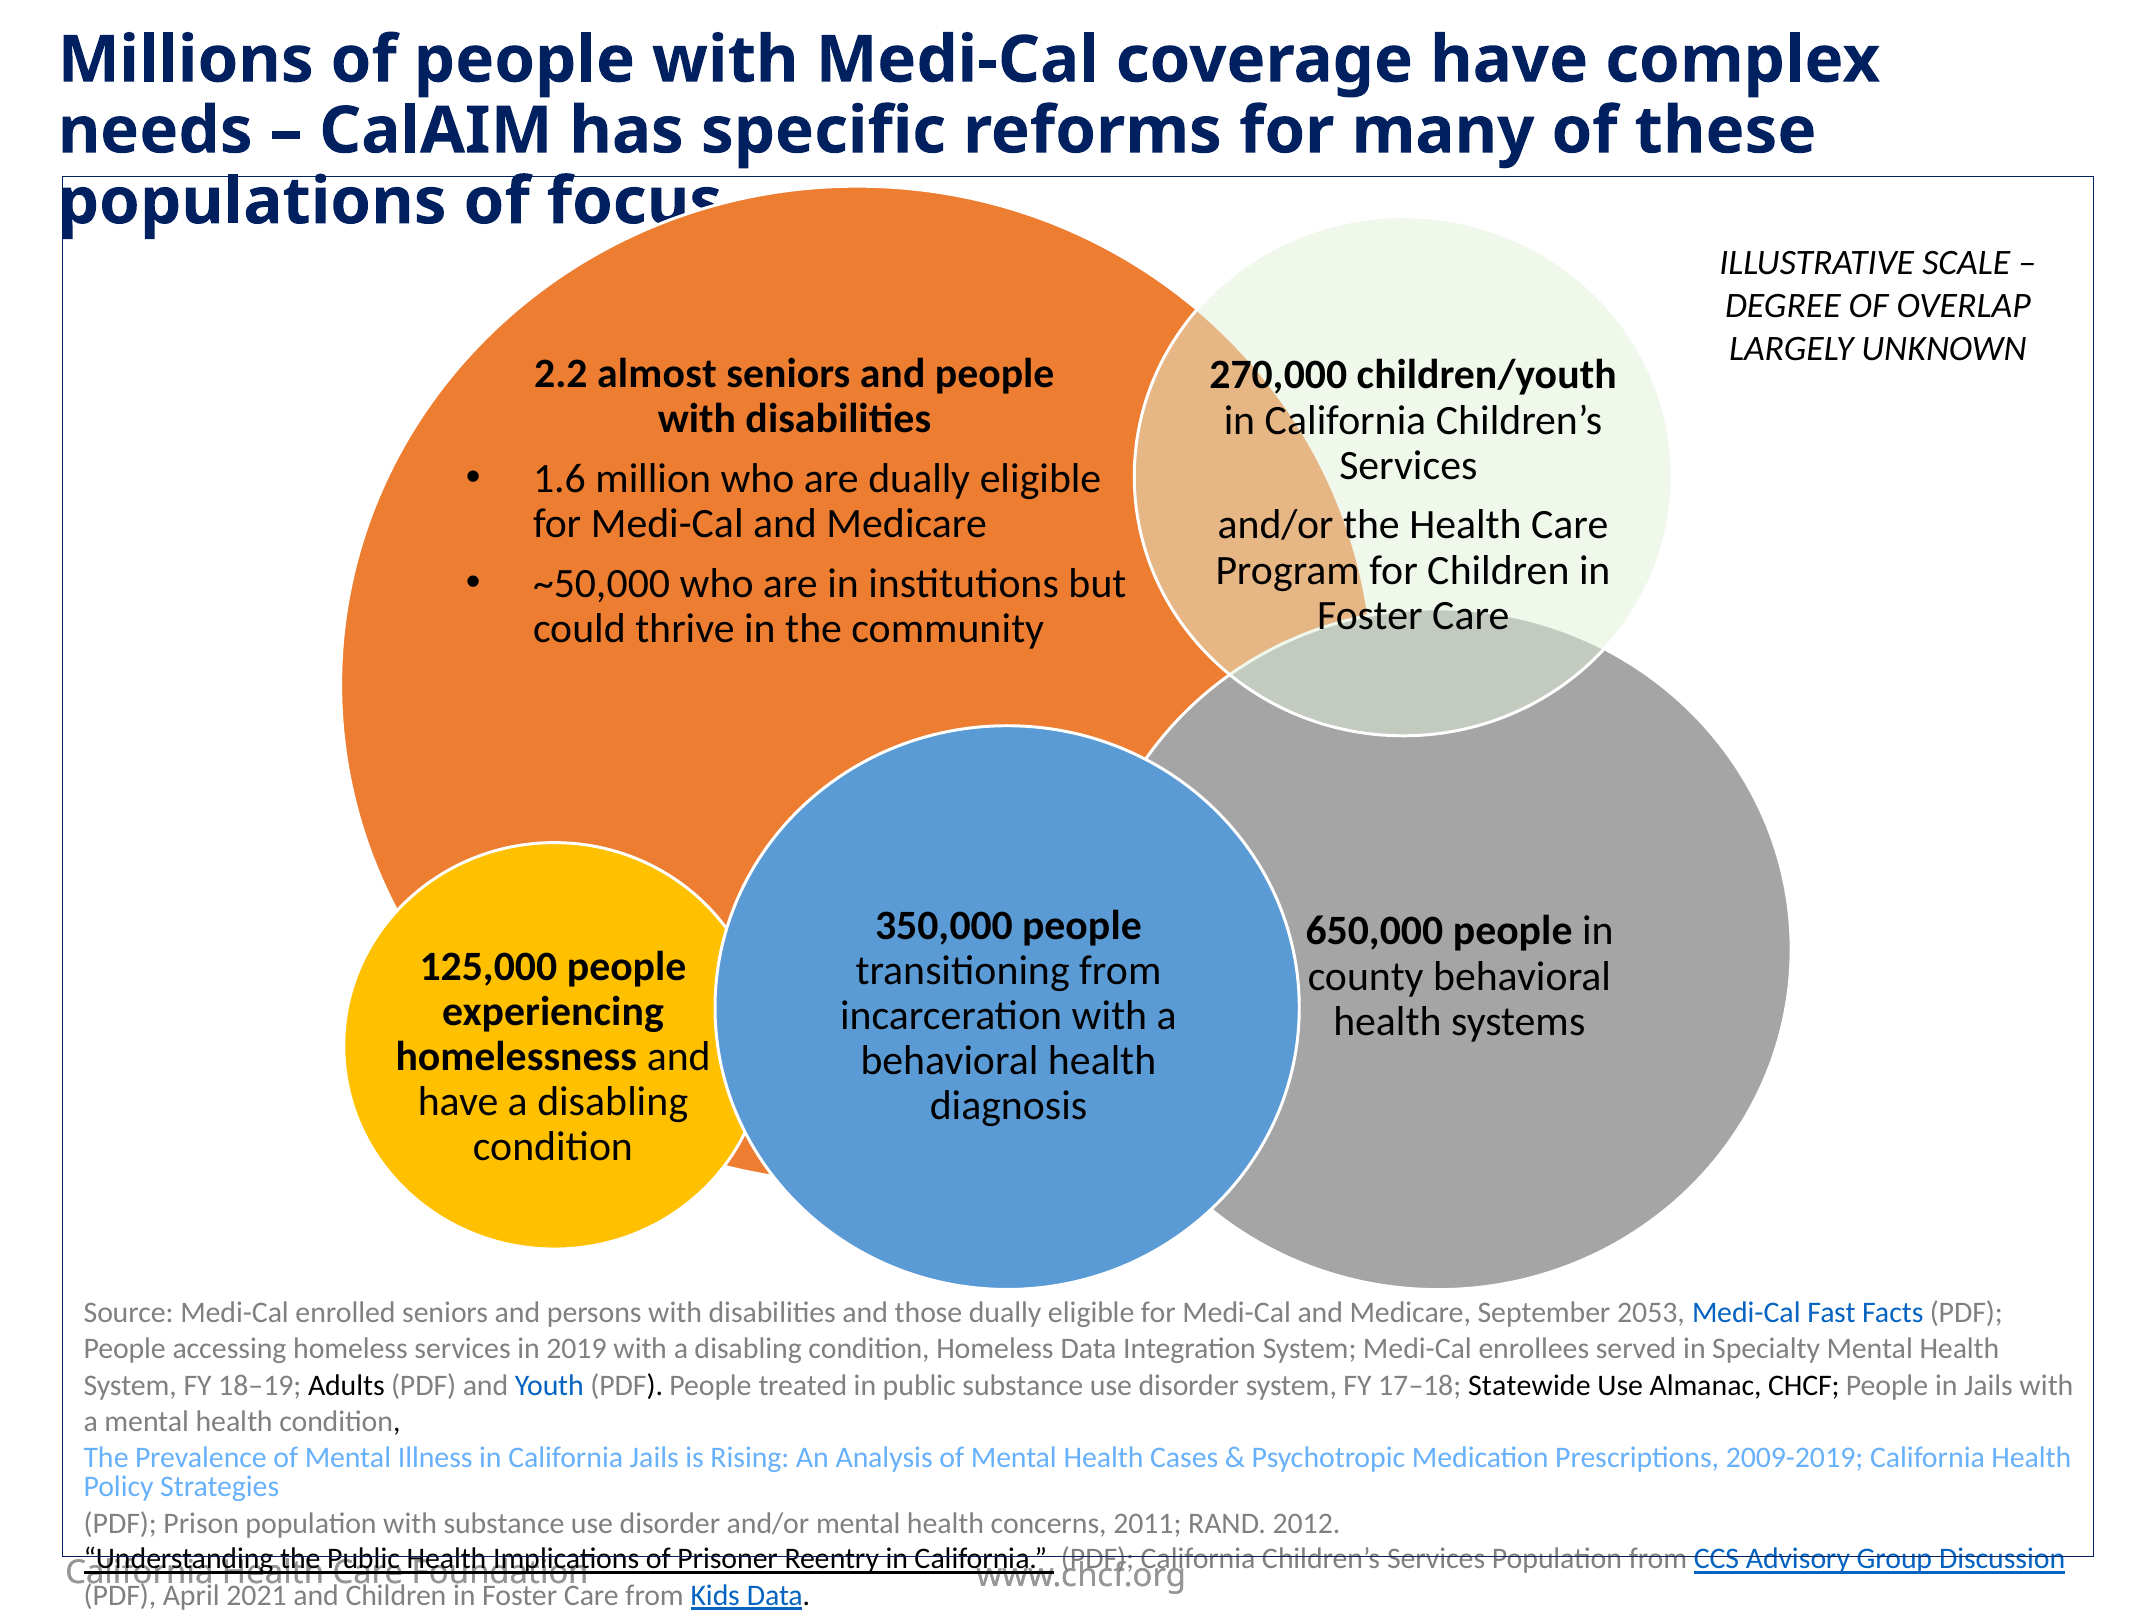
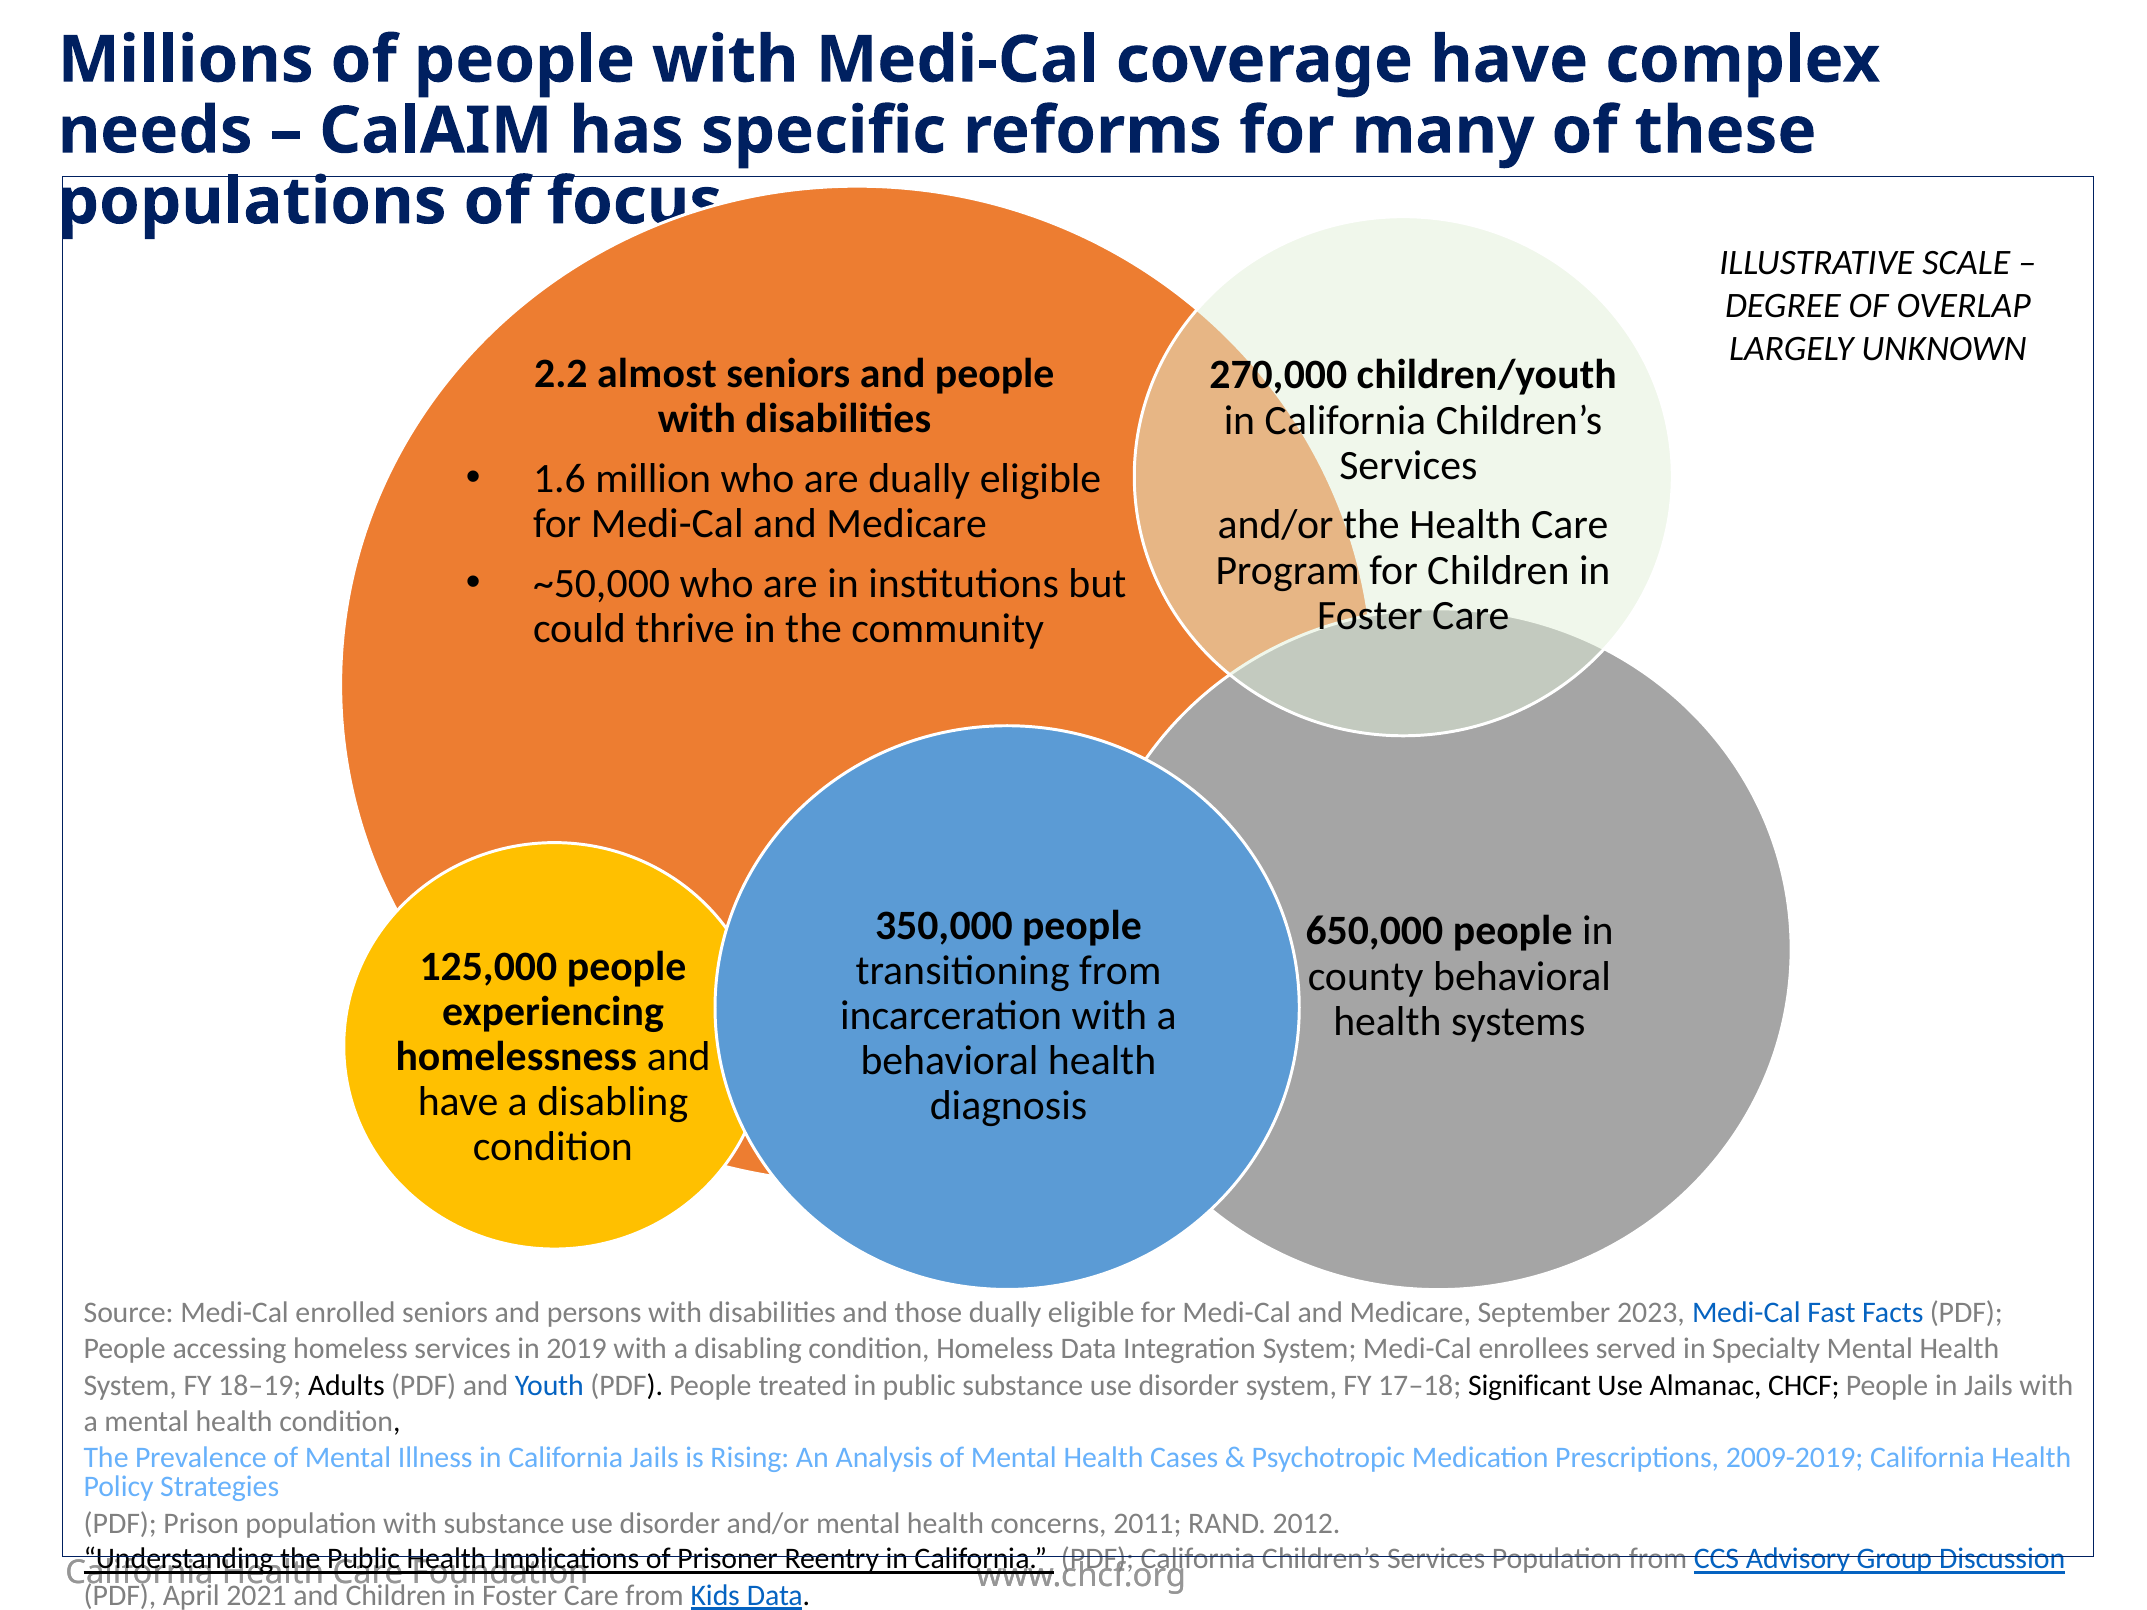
2053: 2053 -> 2023 (1651, 1313)
Statewide: Statewide -> Significant (1530, 1385)
